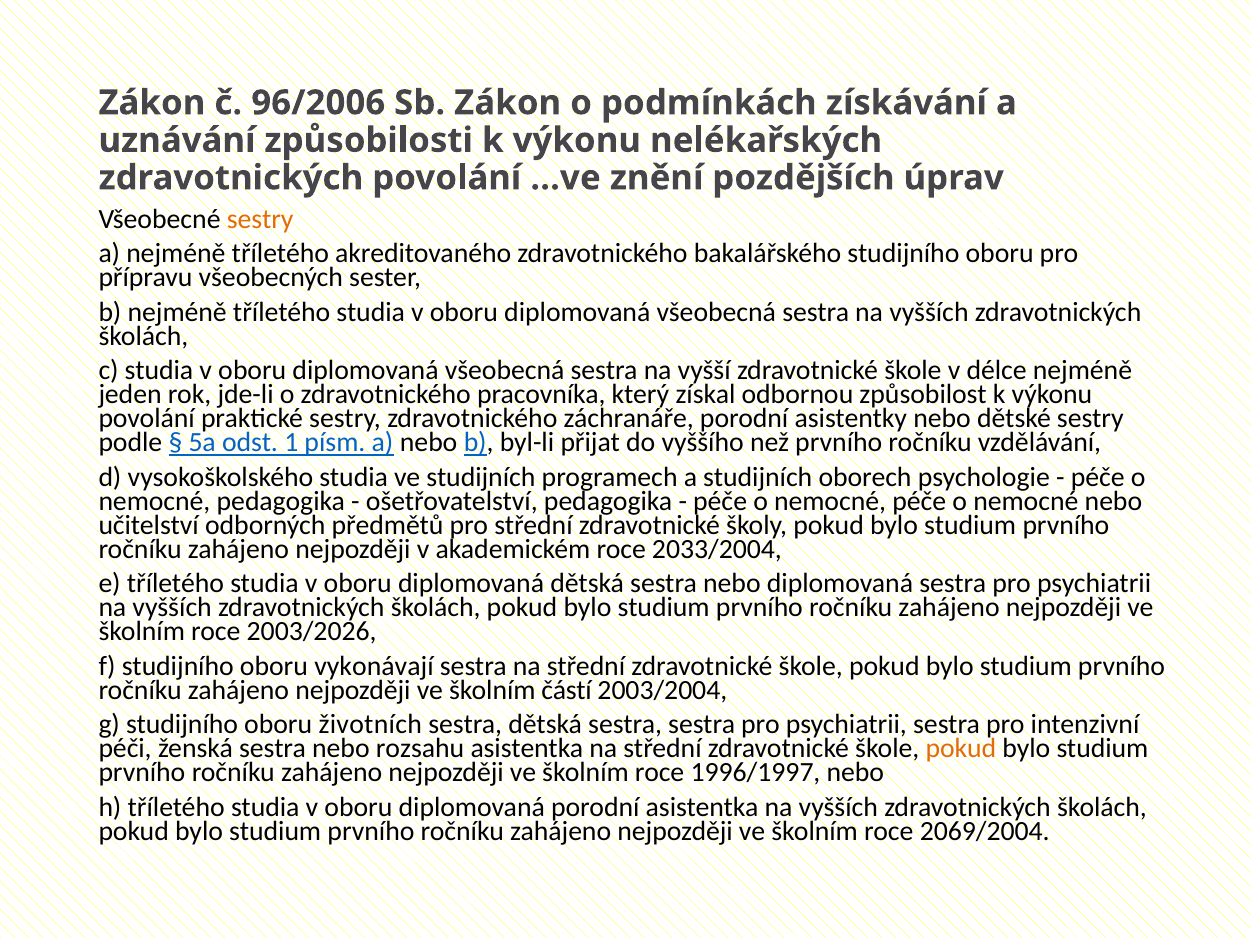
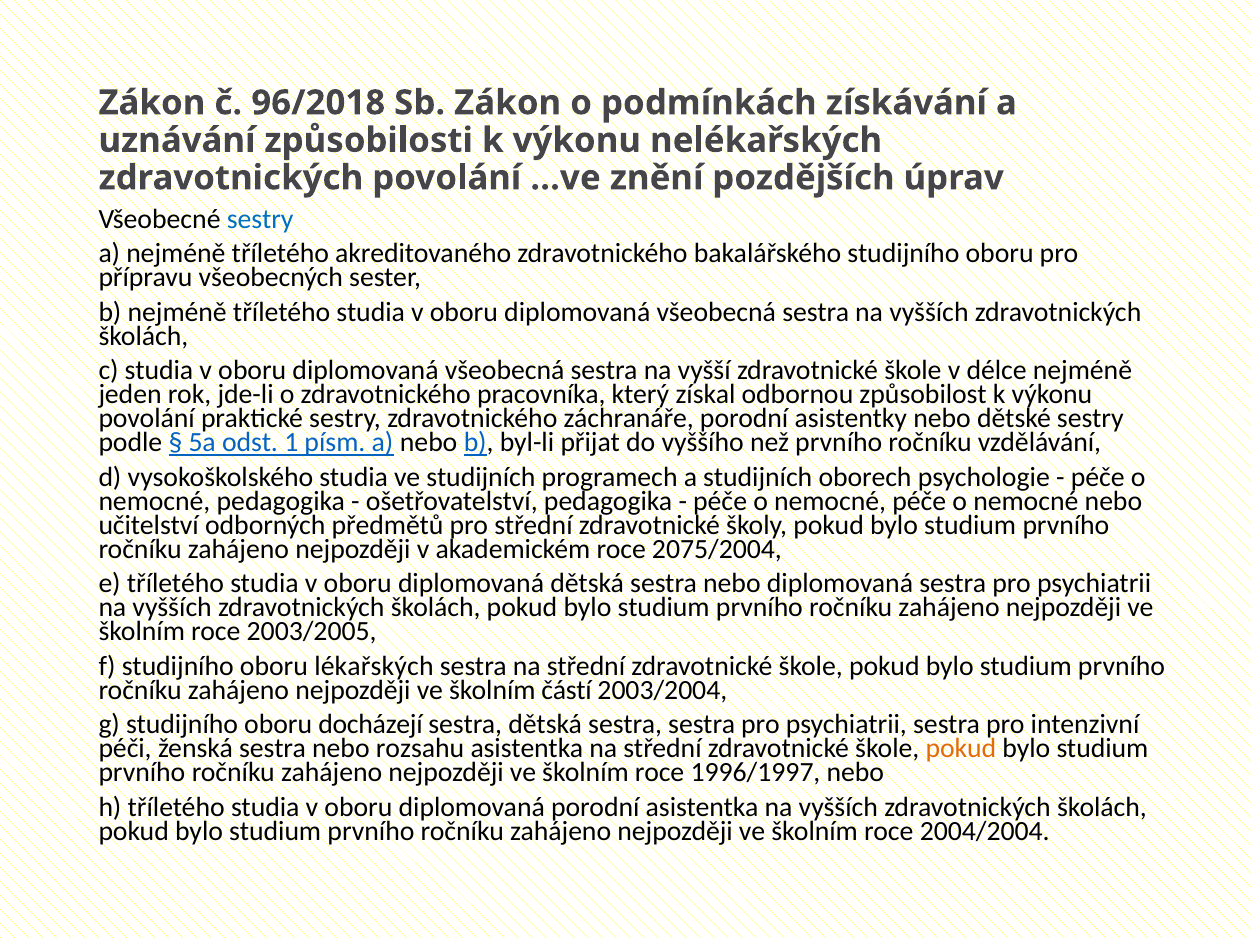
96/2006: 96/2006 -> 96/2018 (318, 103)
sestry colour: orange -> blue (260, 219)
2033/2004: 2033/2004 -> 2075/2004 (717, 549)
2003/2026: 2003/2026 -> 2003/2005 (312, 632)
vykonávají: vykonávají -> lékařských (374, 666)
životních: životních -> docházejí (371, 725)
2069/2004: 2069/2004 -> 2004/2004 (985, 831)
